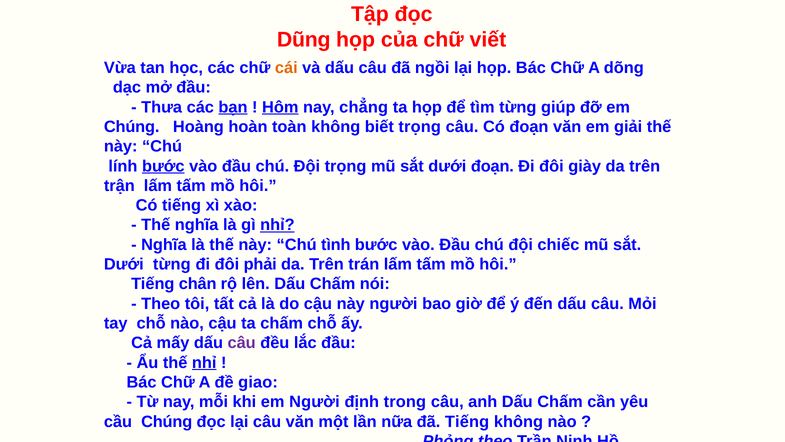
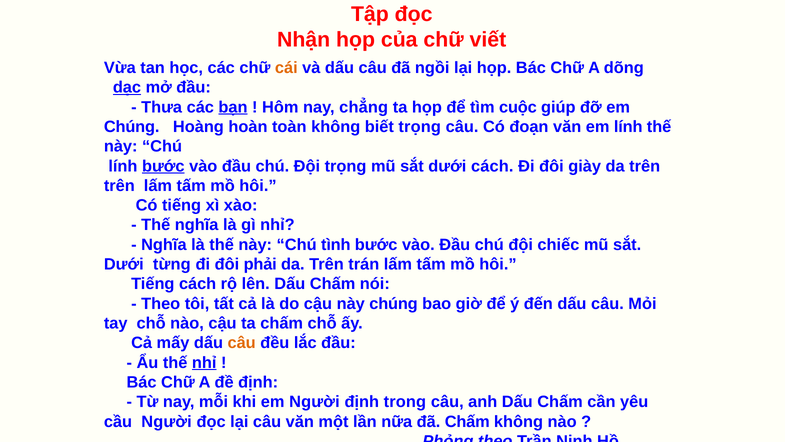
Dũng: Dũng -> Nhận (304, 40)
dạc underline: none -> present (127, 87)
Hôm underline: present -> none (280, 107)
tìm từng: từng -> cuộc (518, 107)
em giải: giải -> lính (628, 127)
dưới đoạn: đoạn -> cách (492, 166)
trận: trận -> trên (119, 186)
nhỉ underline: present -> none (277, 225)
Tiếng chân: chân -> cách (198, 284)
này người: người -> chúng (394, 303)
câu colour: purple -> orange (242, 343)
đề giao: giao -> định (258, 382)
cầu Chúng: Chúng -> Người (167, 421)
đã Tiếng: Tiếng -> Chấm (467, 421)
